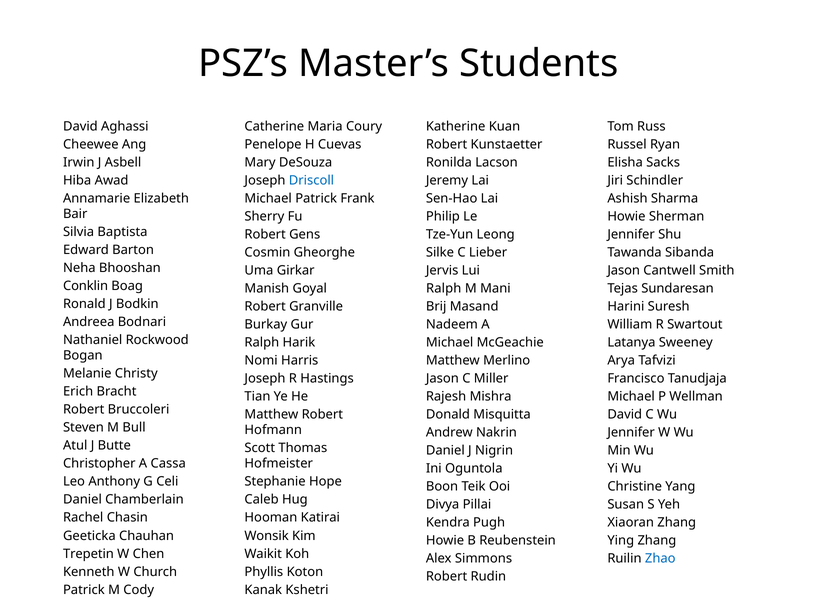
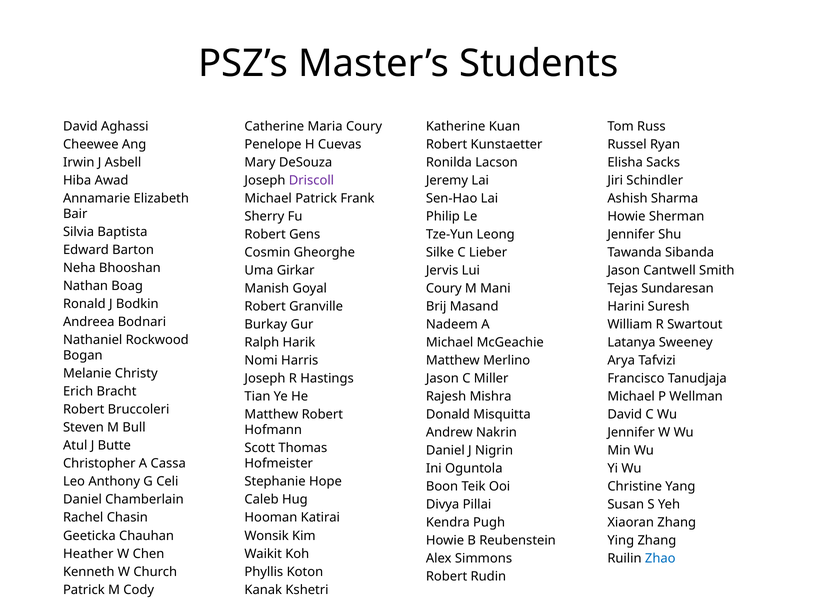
Driscoll colour: blue -> purple (311, 180)
Conklin: Conklin -> Nathan (86, 286)
Ralph: Ralph -> Coury (444, 288)
Trepetin: Trepetin -> Heather (88, 554)
